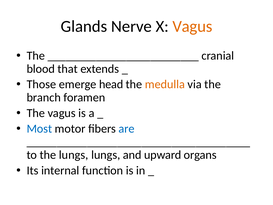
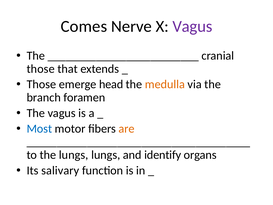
Glands: Glands -> Comes (84, 26)
Vagus colour: orange -> purple (192, 26)
blood: blood -> those (41, 69)
are colour: blue -> orange (127, 128)
upward: upward -> identify (163, 155)
internal: internal -> salivary (60, 170)
